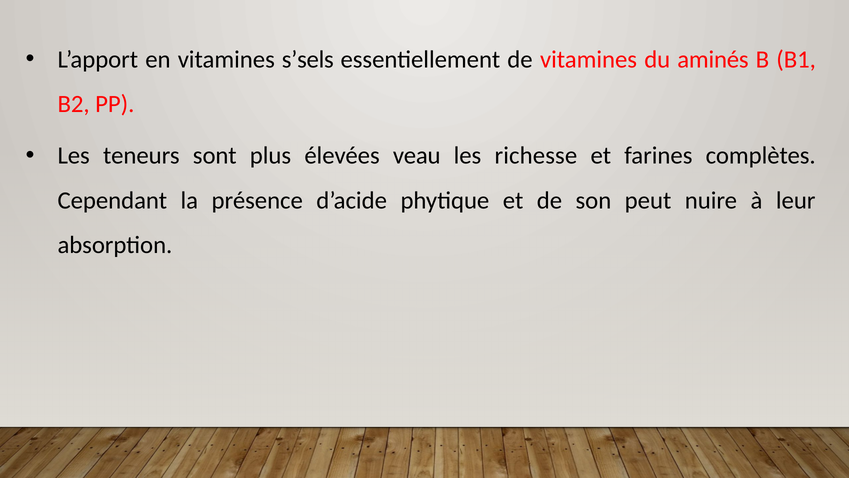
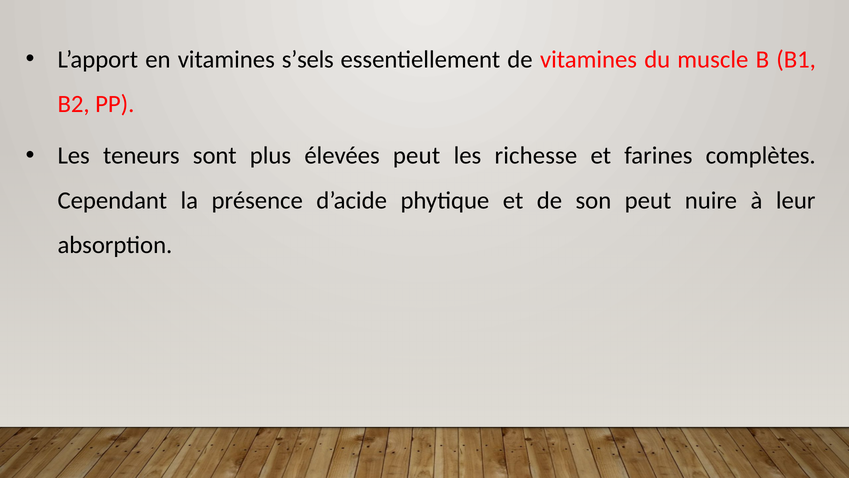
aminés: aminés -> muscle (713, 59)
élevées veau: veau -> peut (417, 156)
